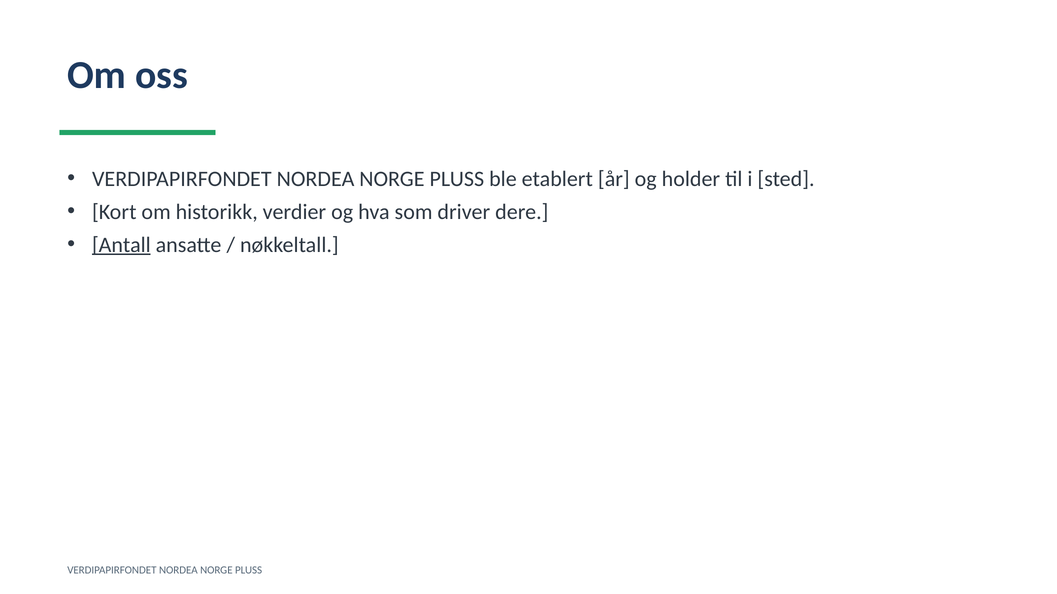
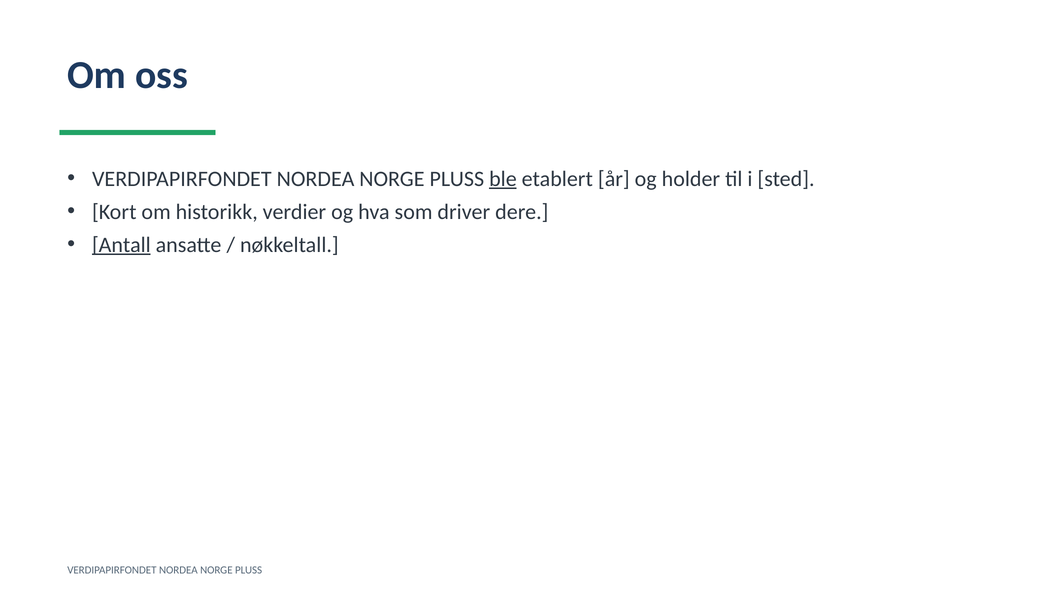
ble underline: none -> present (503, 179)
